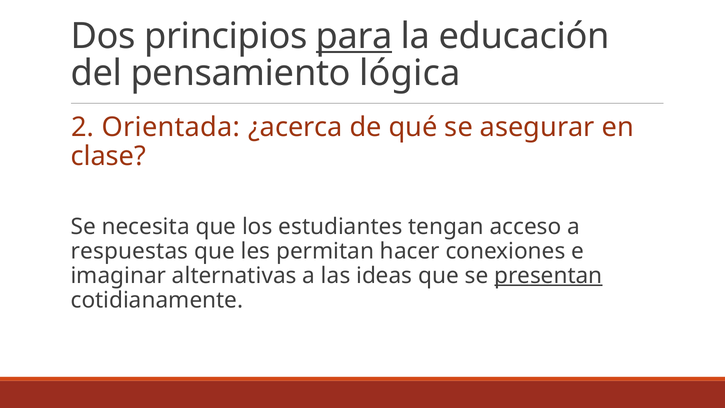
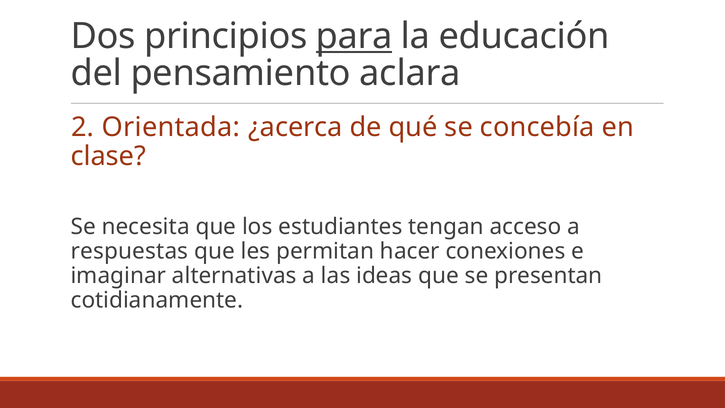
lógica: lógica -> aclara (410, 73)
asegurar: asegurar -> concebía (537, 127)
presentan underline: present -> none (548, 275)
